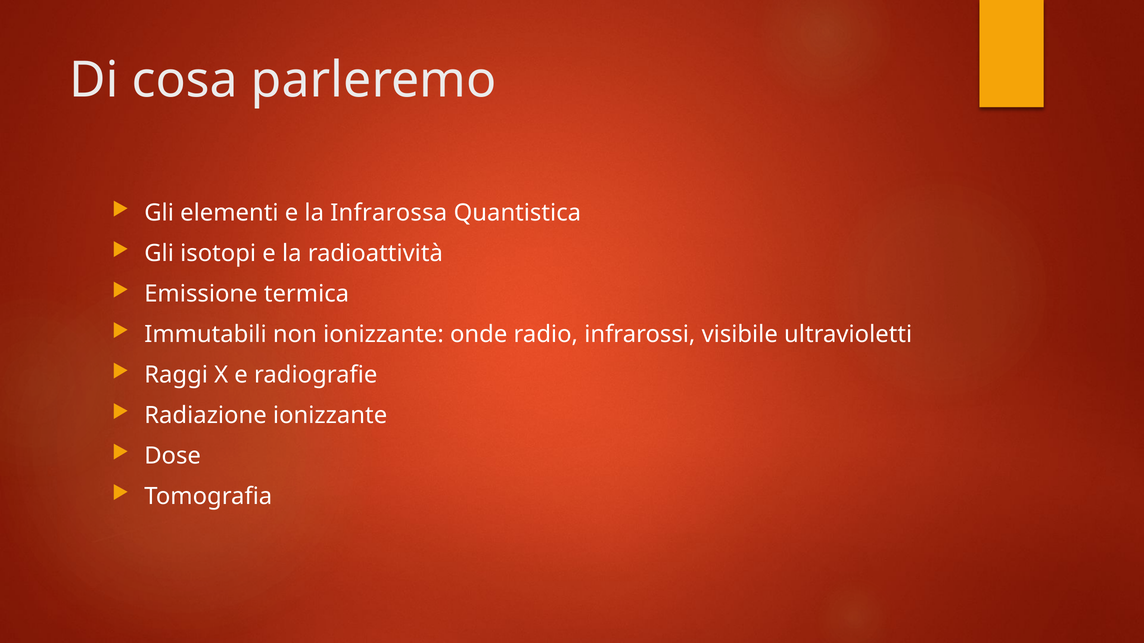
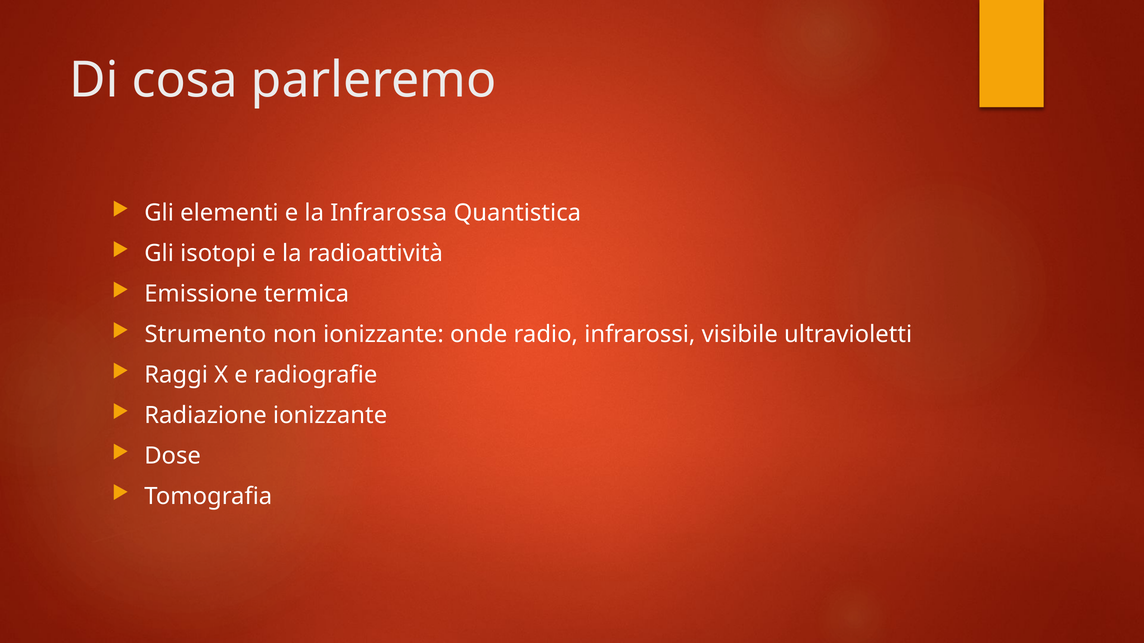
Immutabili: Immutabili -> Strumento (205, 335)
